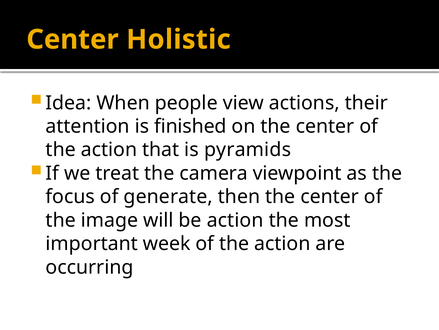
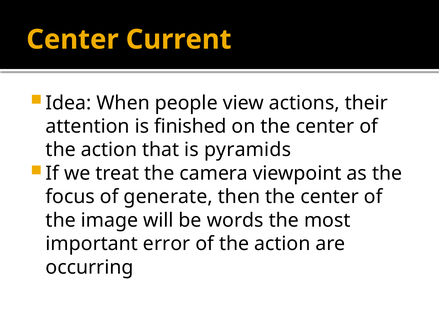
Holistic: Holistic -> Current (179, 39)
be action: action -> words (235, 220)
week: week -> error (167, 243)
